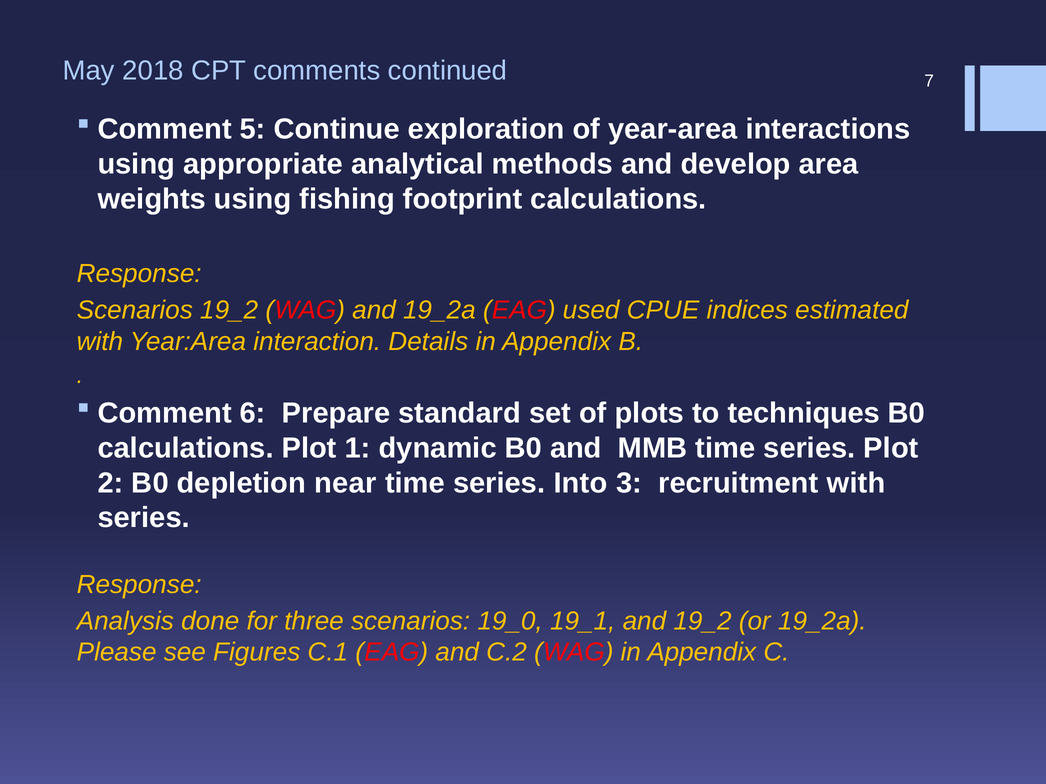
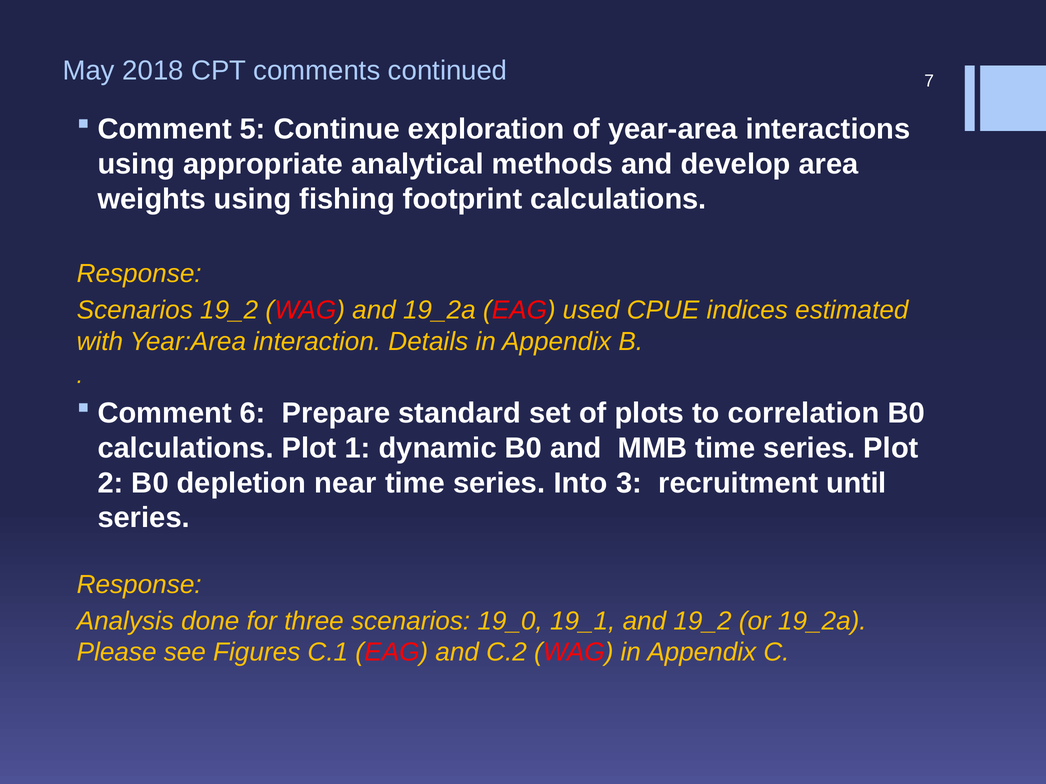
techniques: techniques -> correlation (804, 413)
recruitment with: with -> until (856, 483)
